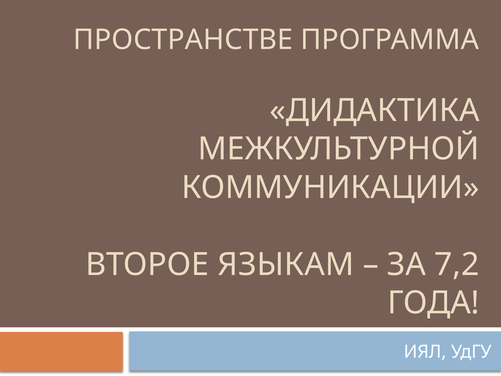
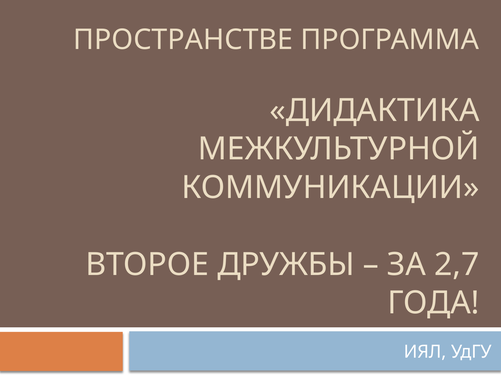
ЯЗЫКАМ: ЯЗЫКАМ -> ДРУЖБЫ (286, 264)
7,2: 7,2 -> 2,7 (457, 264)
